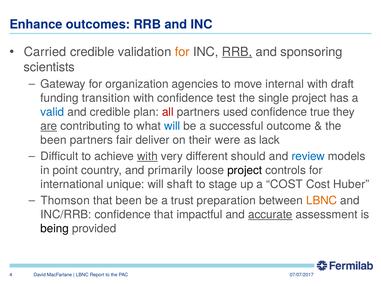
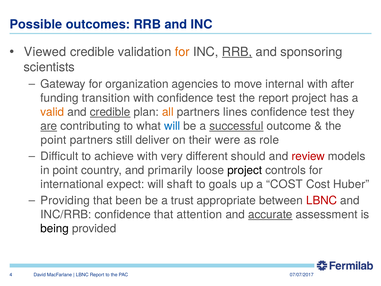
Enhance: Enhance -> Possible (36, 24)
Carried: Carried -> Viewed (45, 52)
draft: draft -> after (342, 84)
the single: single -> report (274, 98)
valid colour: blue -> orange (52, 112)
credible underline: none -> present (110, 112)
all colour: red -> orange (168, 112)
used: used -> lines (235, 112)
true: true -> test (320, 112)
successful underline: none -> present (236, 126)
been: been -> point (54, 140)
fair: fair -> still (124, 140)
lack: lack -> role (269, 140)
with underline: present -> none (147, 156)
review colour: blue -> red (308, 156)
unique: unique -> expect (126, 184)
stage: stage -> goals (223, 184)
Thomson: Thomson -> Providing (65, 200)
preparation: preparation -> appropriate (226, 200)
LBNC colour: orange -> red (322, 200)
impactful: impactful -> attention (199, 214)
